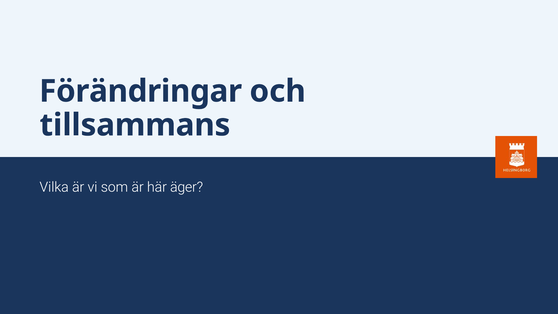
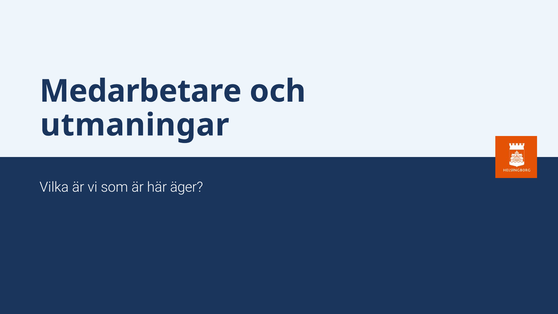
Förändringar: Förändringar -> Medarbetare (141, 91)
tillsammans: tillsammans -> utmaningar (135, 125)
